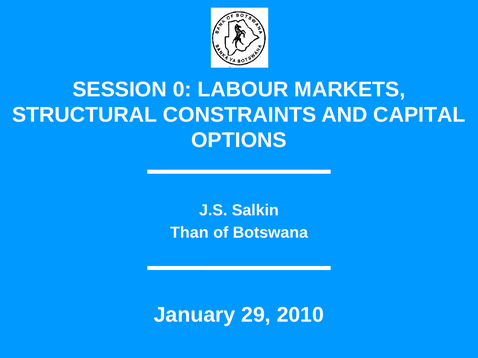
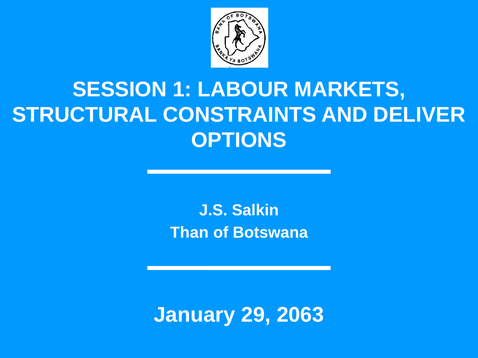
0: 0 -> 1 (182, 90)
CAPITAL: CAPITAL -> DELIVER (419, 115)
2010: 2010 -> 2063 (300, 315)
